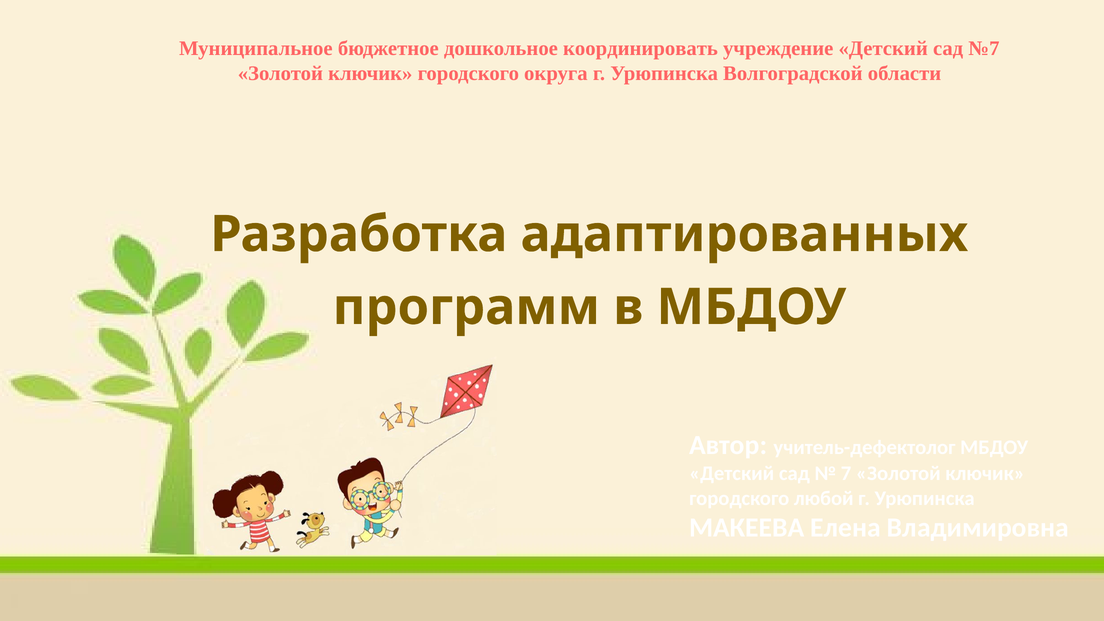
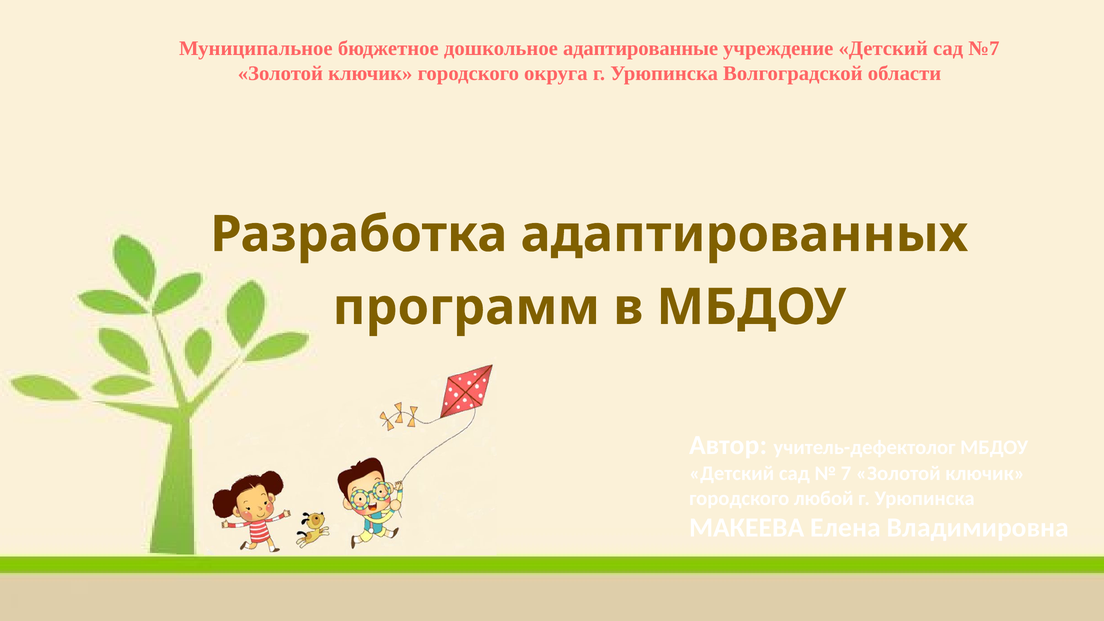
координировать: координировать -> адаптированные (641, 49)
